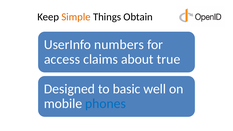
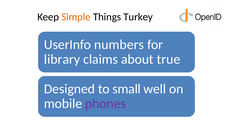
Obtain: Obtain -> Turkey (138, 17)
access: access -> library (62, 59)
basic: basic -> small (127, 89)
phones colour: blue -> purple (105, 104)
